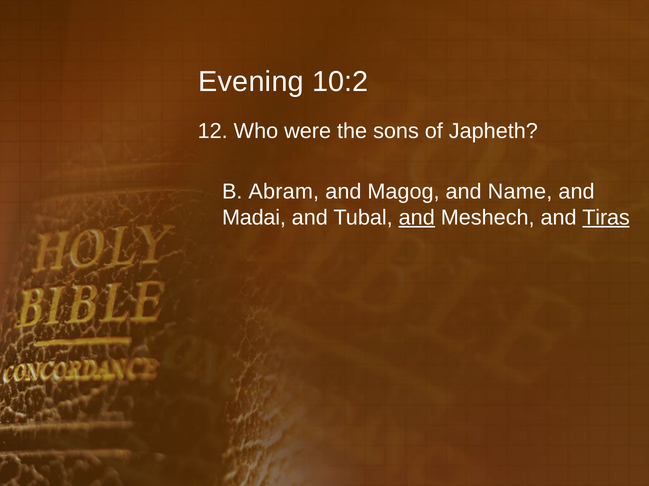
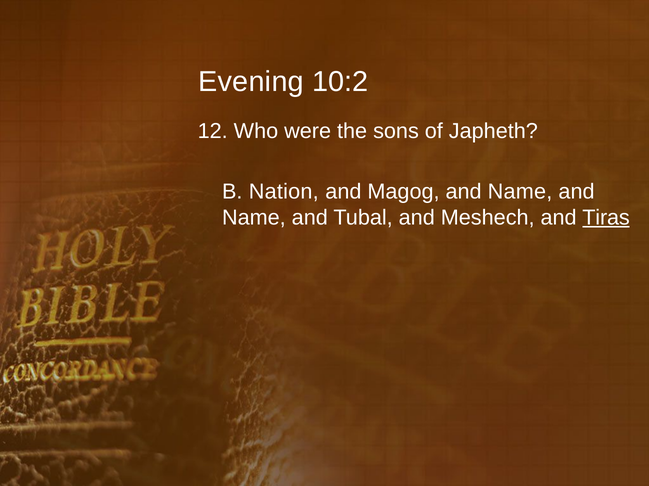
Abram: Abram -> Nation (284, 192)
Madai: Madai -> Name (254, 218)
and underline: present -> none (417, 218)
